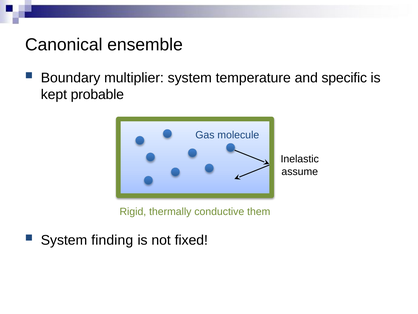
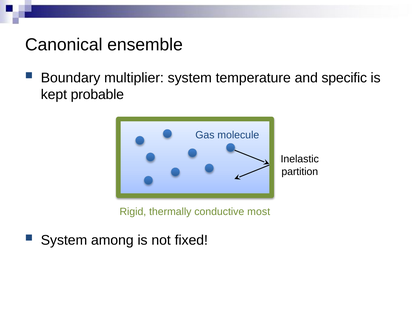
assume: assume -> partition (300, 171)
them: them -> most (259, 211)
finding: finding -> among (112, 240)
